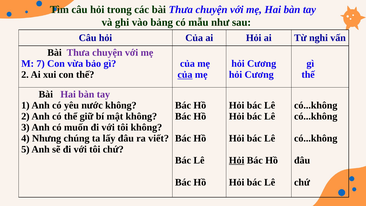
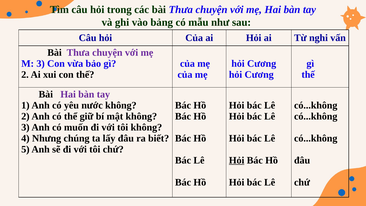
M 7: 7 -> 3 (41, 64)
của underline: present -> none (185, 75)
viết: viết -> biết (159, 138)
